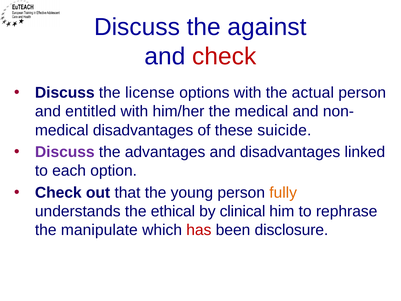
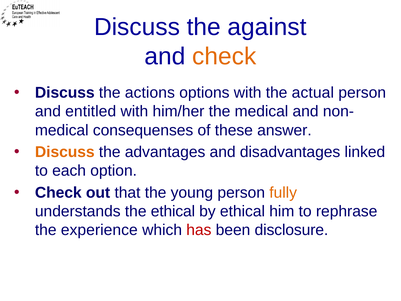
check colour: red -> orange (224, 57)
license: license -> actions (150, 93)
medical disadvantages: disadvantages -> consequenses (143, 130)
suicide: suicide -> answer (284, 130)
Discuss colour: purple -> orange (65, 152)
by clinical: clinical -> ethical (242, 211)
manipulate: manipulate -> experience (99, 230)
